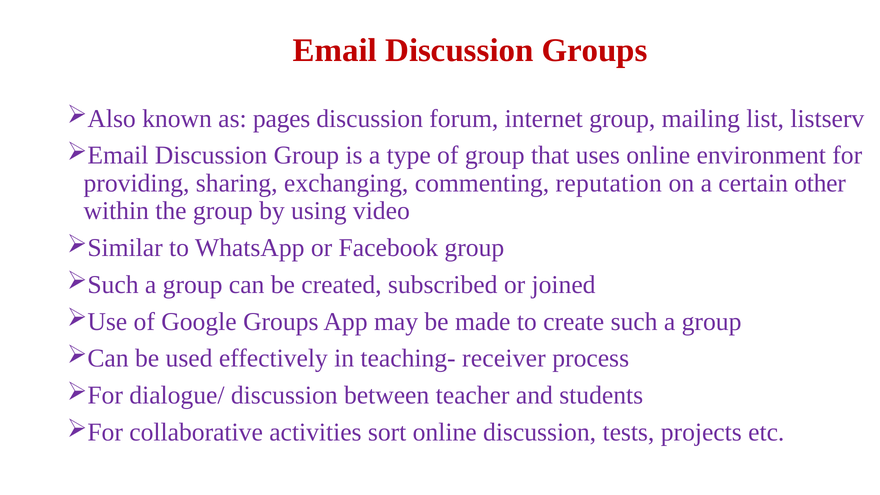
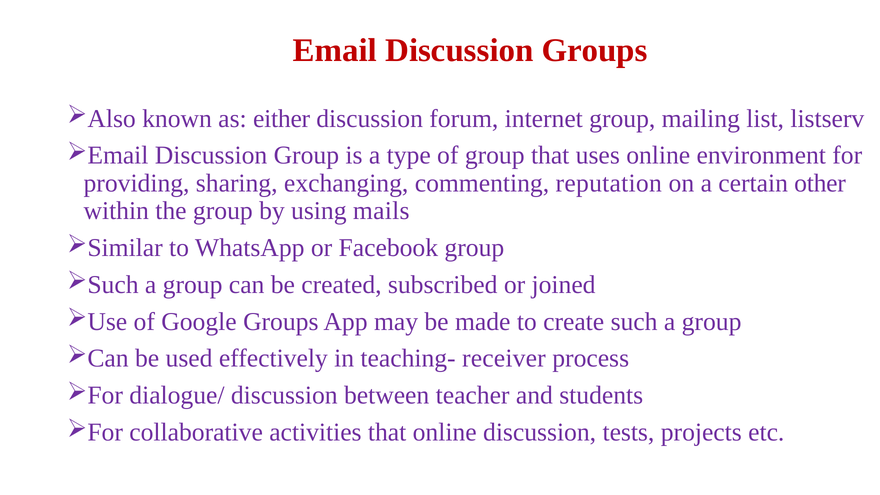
pages: pages -> either (282, 119)
video: video -> mails (381, 211)
activities sort: sort -> that (387, 432)
